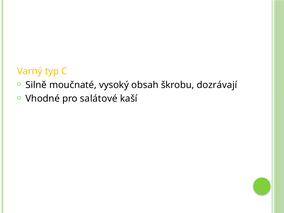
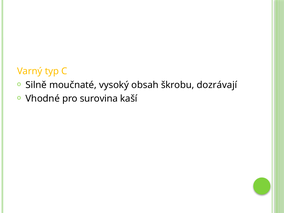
salátové: salátové -> surovina (99, 99)
